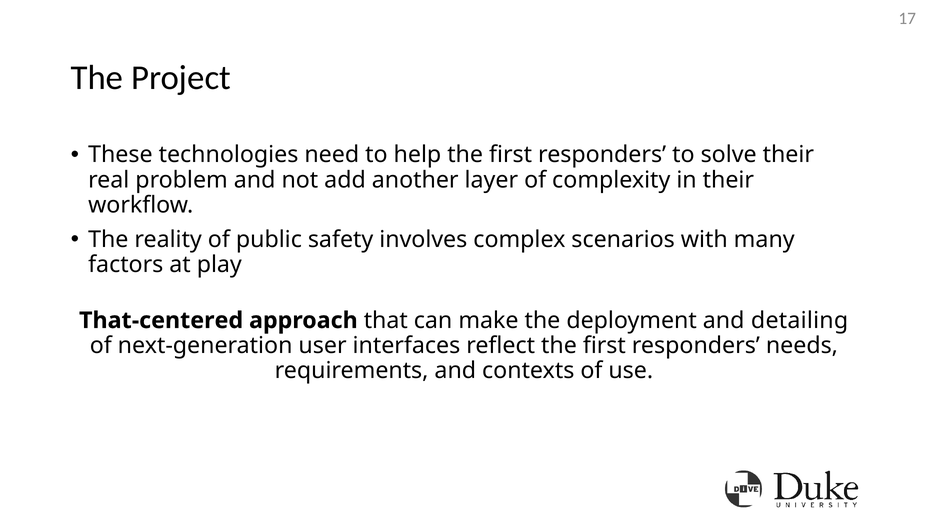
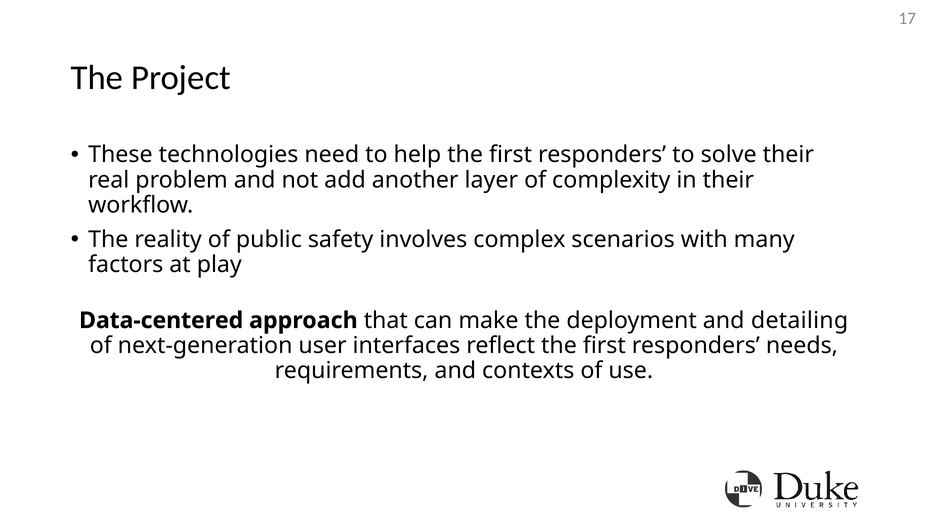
That-centered: That-centered -> Data-centered (161, 320)
